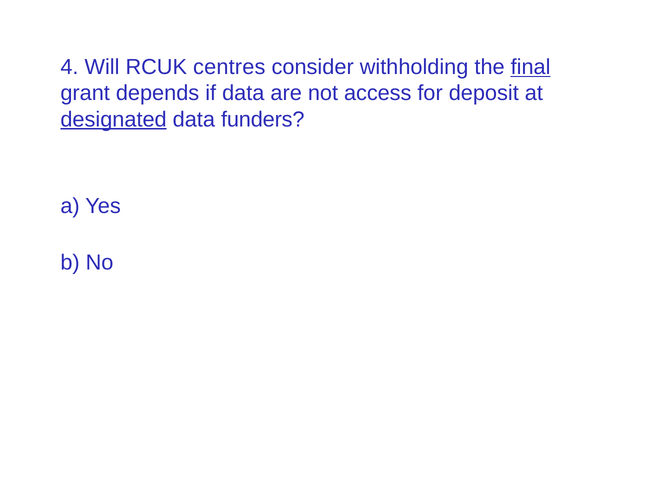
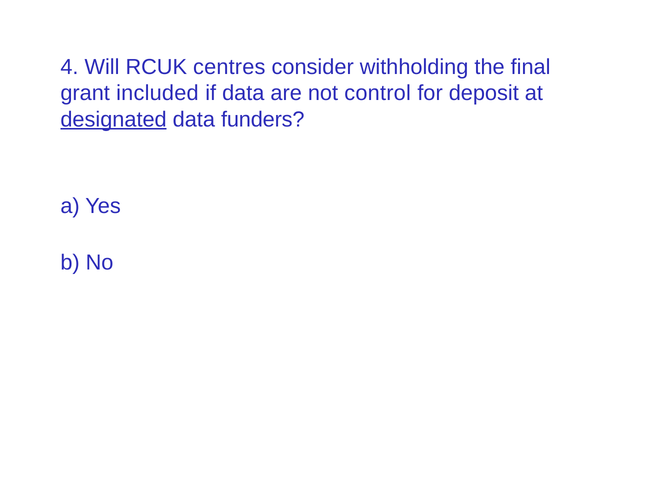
final underline: present -> none (531, 67)
depends: depends -> included (157, 93)
access: access -> control (378, 93)
